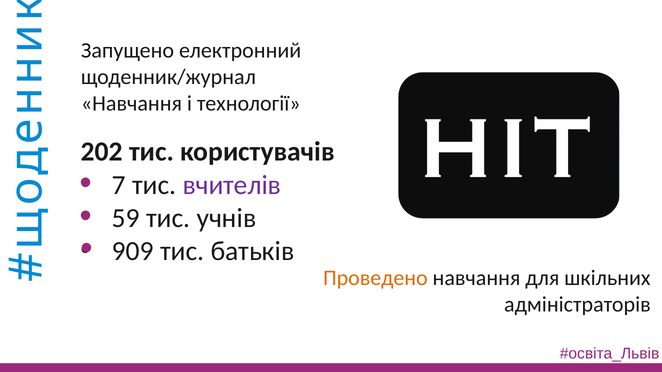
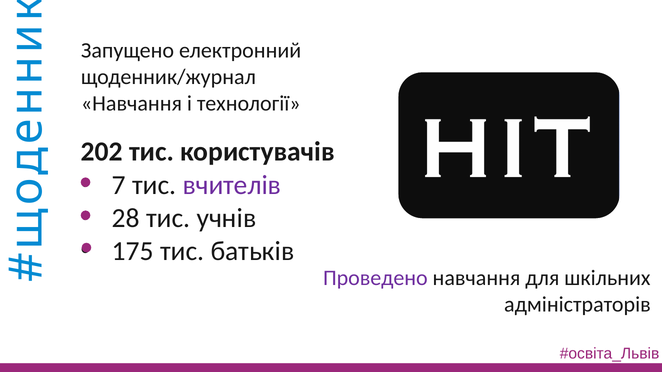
59: 59 -> 28 (126, 218)
909: 909 -> 175 (133, 251)
Проведено colour: orange -> purple (375, 278)
